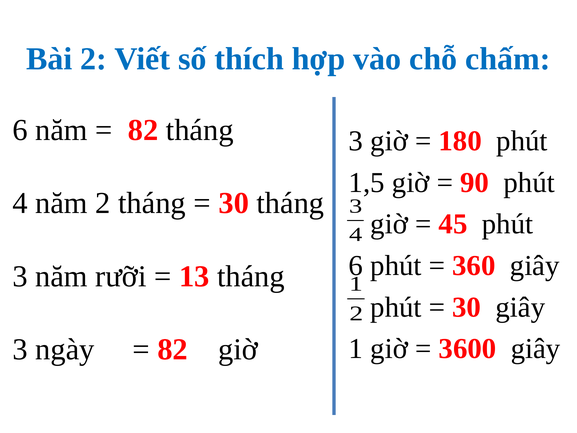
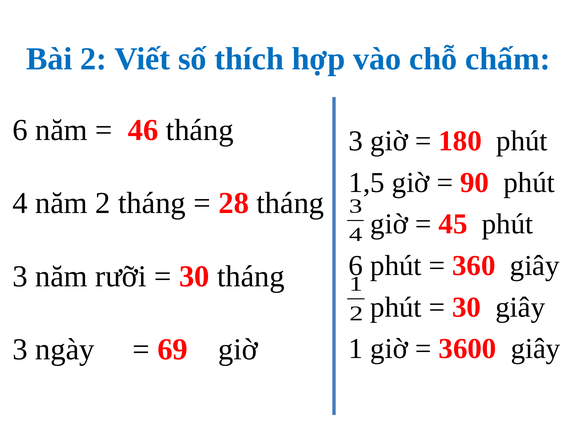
82: 82 -> 46 (143, 130)
30: 30 -> 28 (234, 203)
13: 13 -> 30 (194, 276)
82: 82 -> 69 (173, 349)
